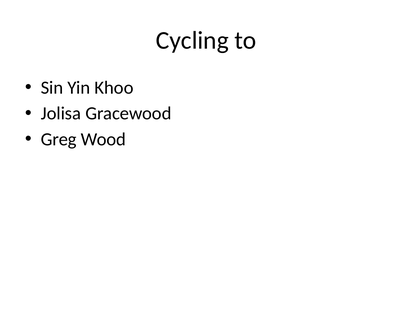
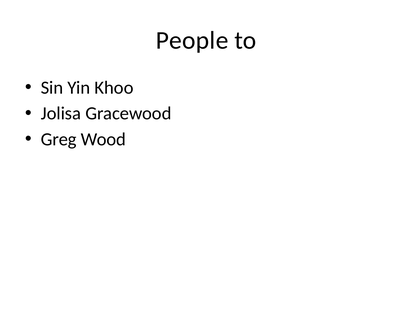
Cycling: Cycling -> People (192, 40)
